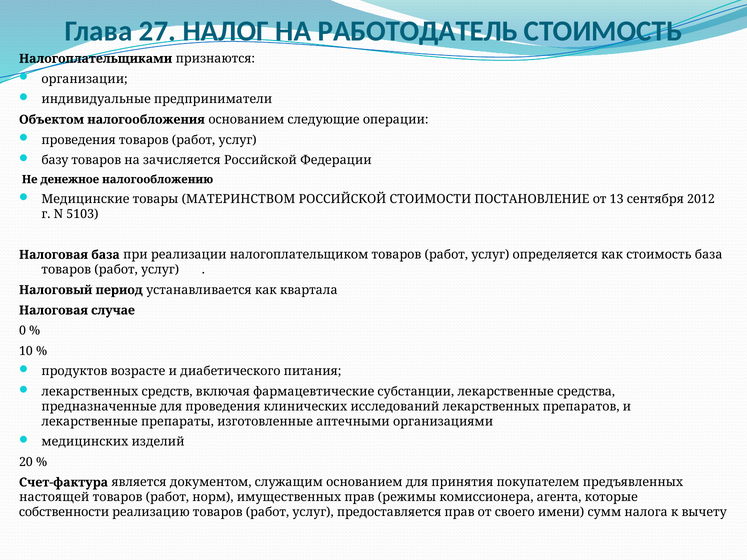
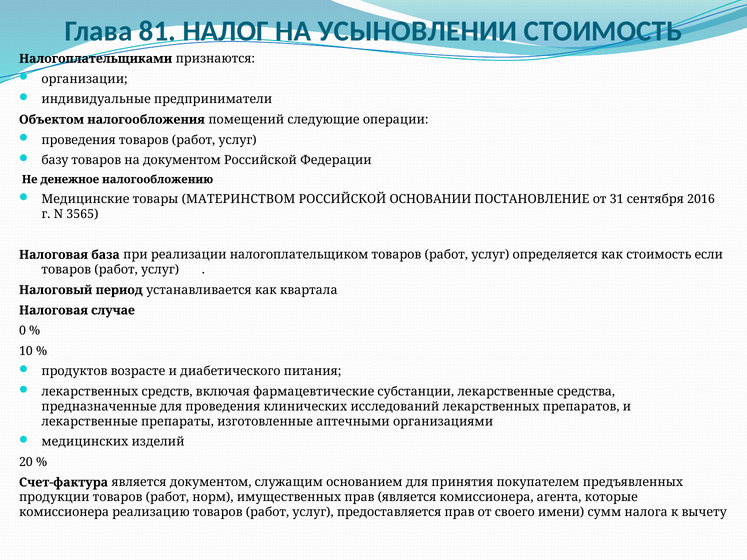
27: 27 -> 81 (158, 31)
РАБОТОДАТЕЛЬ: РАБОТОДАТЕЛЬ -> УСЫНОВЛЕНИИ (418, 31)
налогообложения основанием: основанием -> помещений (246, 120)
на зачисляется: зачисляется -> документом (182, 160)
СТОИМОСТИ: СТОИМОСТИ -> ОСНОВАНИИ (430, 199)
13: 13 -> 31 (617, 199)
2012: 2012 -> 2016 (701, 199)
5103: 5103 -> 3565 (82, 214)
стоимость база: база -> если (709, 255)
настоящей: настоящей -> продукции (54, 498)
прав режимы: режимы -> является (407, 498)
собственности: собственности -> комиссионера (64, 512)
